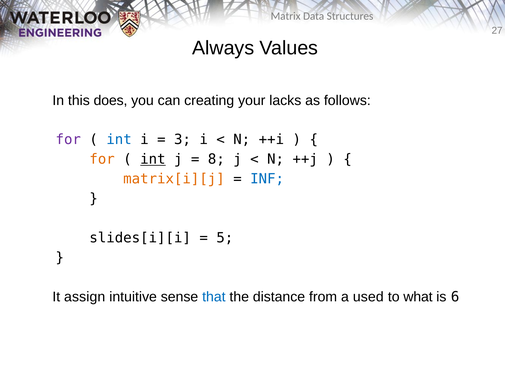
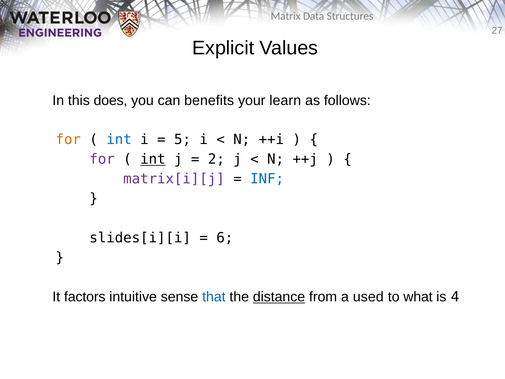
Always: Always -> Explicit (223, 48)
creating: creating -> benefits (209, 100)
lacks: lacks -> learn (285, 100)
for colour: purple -> orange (68, 140)
3: 3 -> 5 (182, 140)
for colour: orange -> purple (102, 159)
8: 8 -> 2 (216, 159)
matrix[i][j colour: orange -> purple (174, 179)
5: 5 -> 6 (225, 238)
assign: assign -> factors (85, 297)
distance underline: none -> present (279, 297)
6: 6 -> 4 (455, 297)
